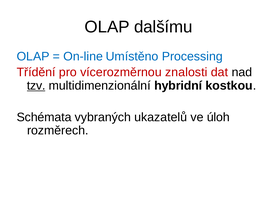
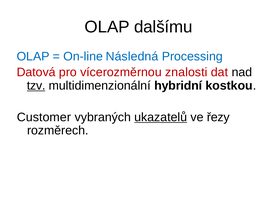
Umístěno: Umístěno -> Následná (132, 56)
Třídění: Třídění -> Datová (36, 72)
Schémata: Schémata -> Customer (44, 117)
ukazatelů underline: none -> present (161, 117)
úloh: úloh -> řezy (218, 117)
